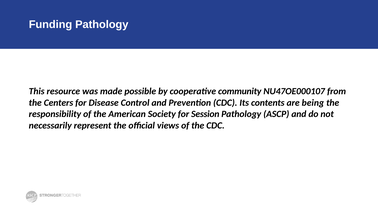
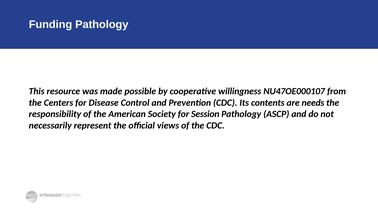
community: community -> willingness (240, 91)
being: being -> needs (313, 102)
